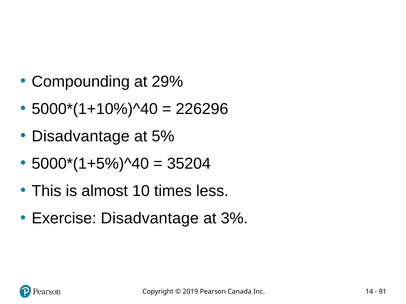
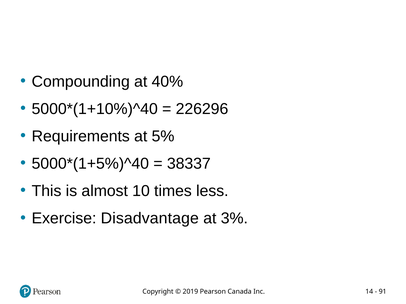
29%: 29% -> 40% (167, 82)
Disadvantage: Disadvantage -> Requirements (81, 136)
35204: 35204 -> 38337 (189, 164)
